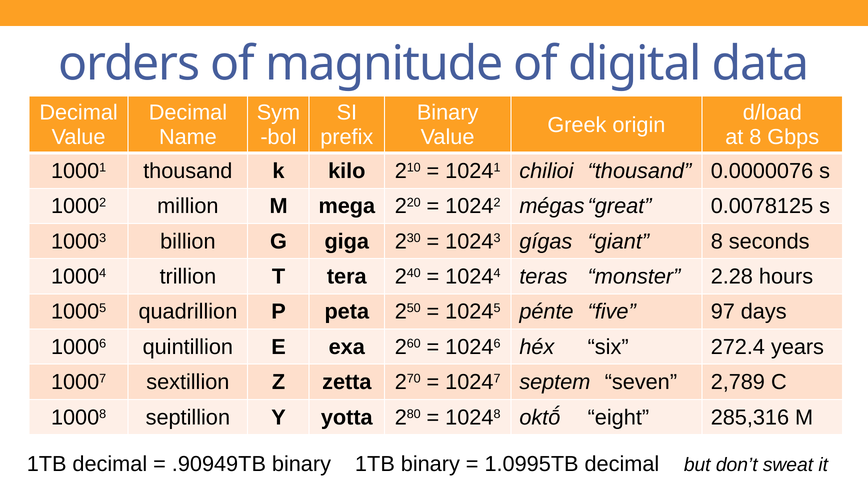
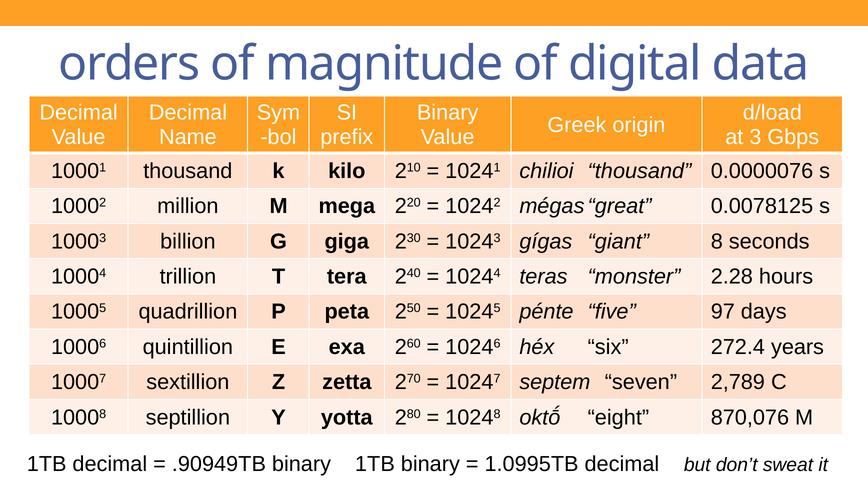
at 8: 8 -> 3 (755, 137)
285,316: 285,316 -> 870,076 (750, 418)
